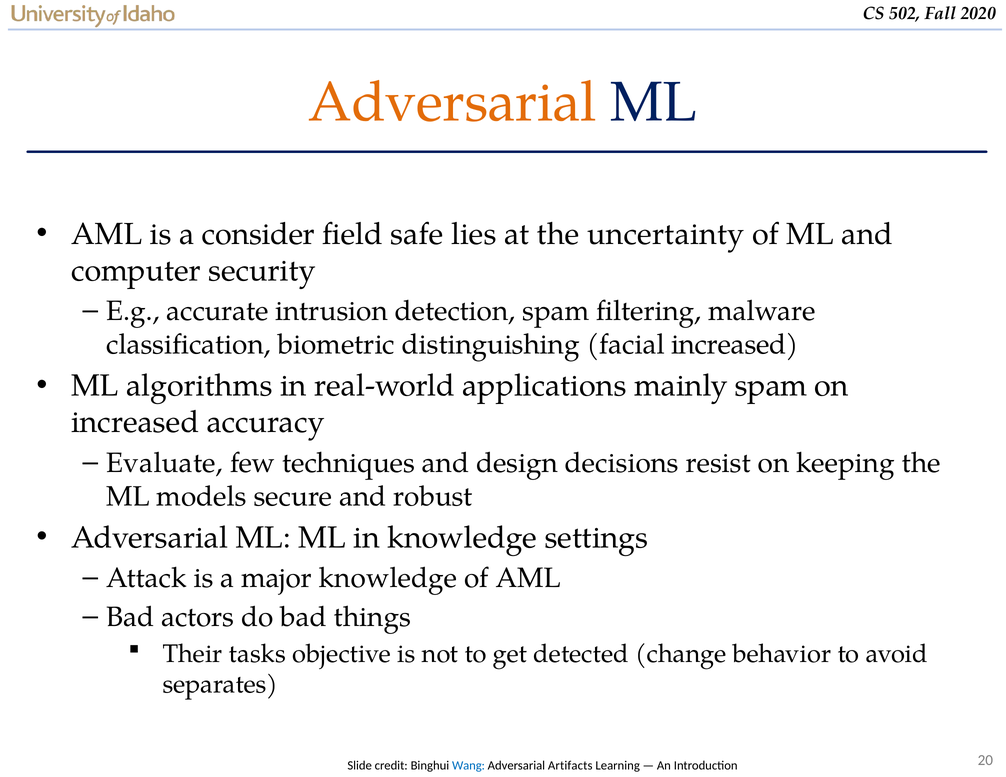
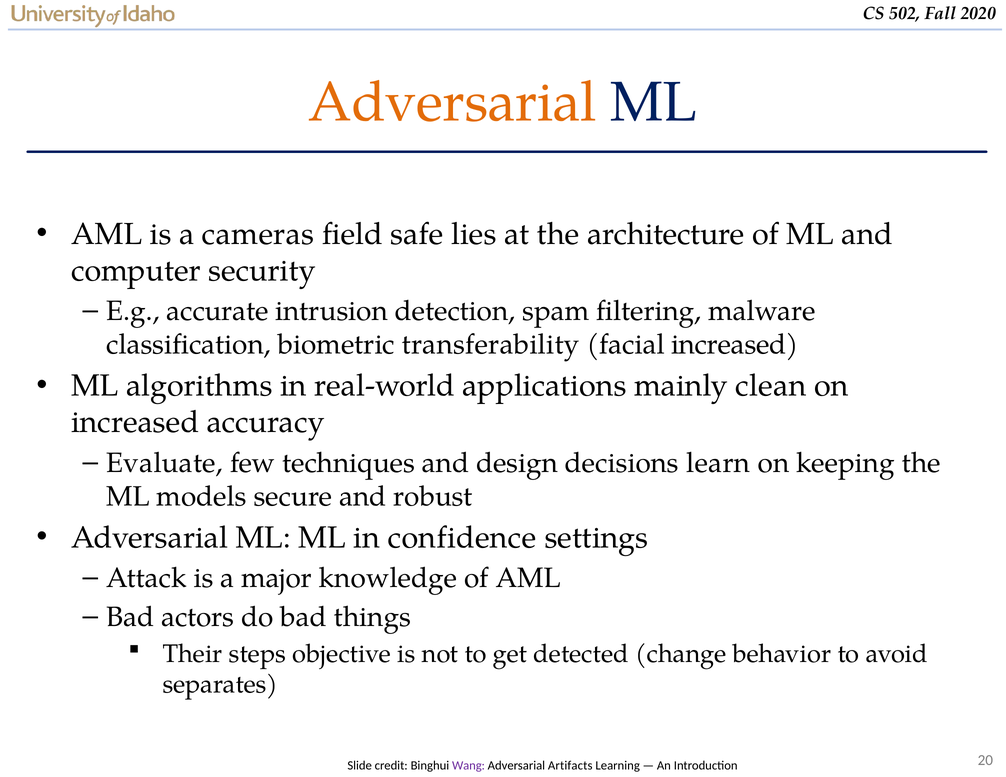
consider: consider -> cameras (258, 234)
uncertainty: uncertainty -> architecture (666, 234)
distinguishing: distinguishing -> transferability (491, 345)
mainly spam: spam -> clean (771, 386)
resist: resist -> learn (718, 463)
in knowledge: knowledge -> confidence (462, 538)
tasks: tasks -> steps (257, 654)
Wang colour: blue -> purple (469, 766)
